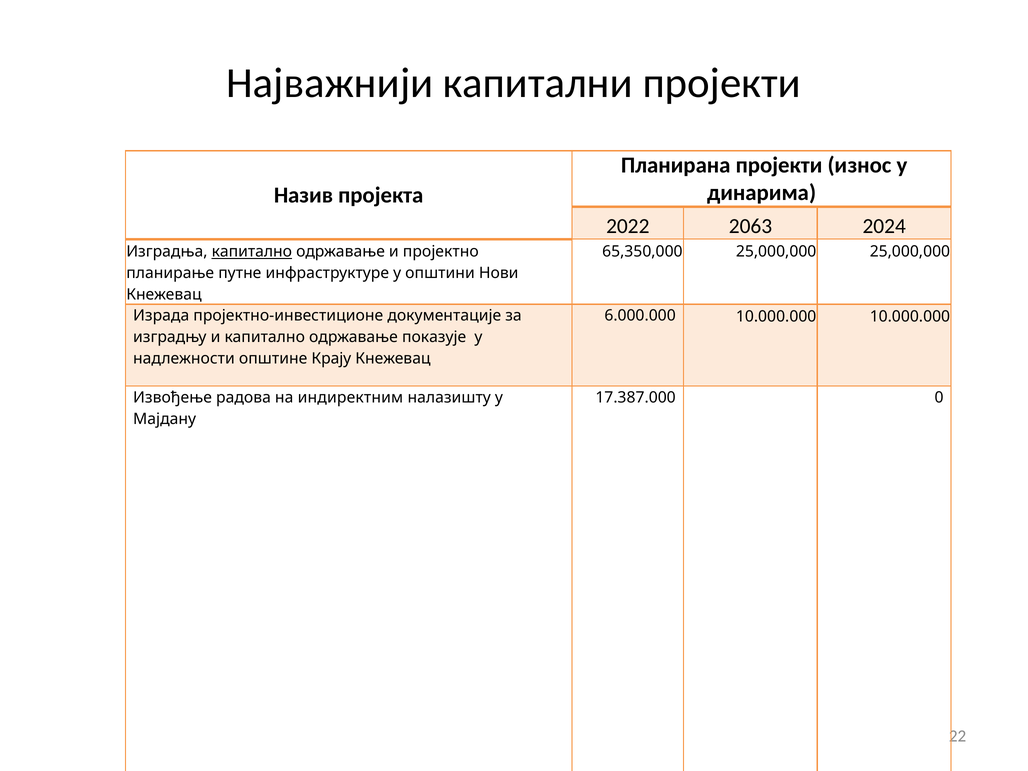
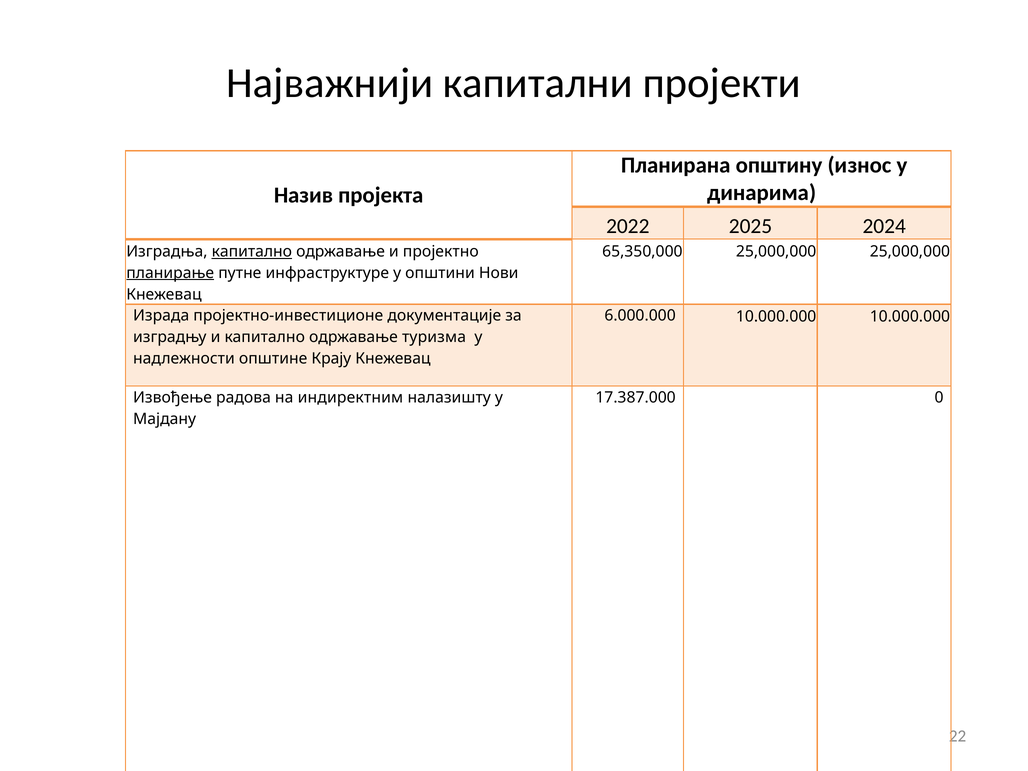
Планирана пројекти: пројекти -> општину (779, 165)
2063: 2063 -> 2025 (750, 226)
планирање underline: none -> present (170, 273)
показује: показује -> туризма (434, 337)
